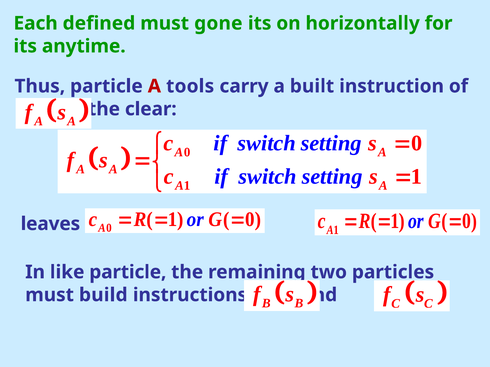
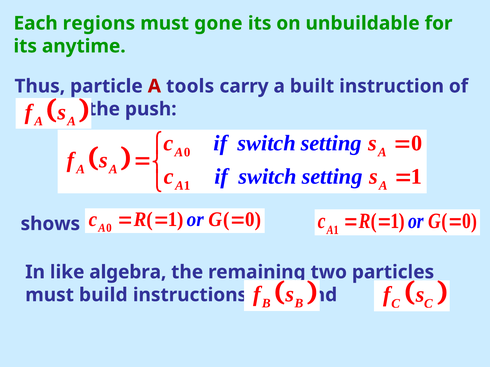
defined: defined -> regions (99, 23)
horizontally: horizontally -> unbuildable (363, 23)
clear: clear -> push (151, 109)
leaves: leaves -> shows (50, 224)
like particle: particle -> algebra (128, 272)
